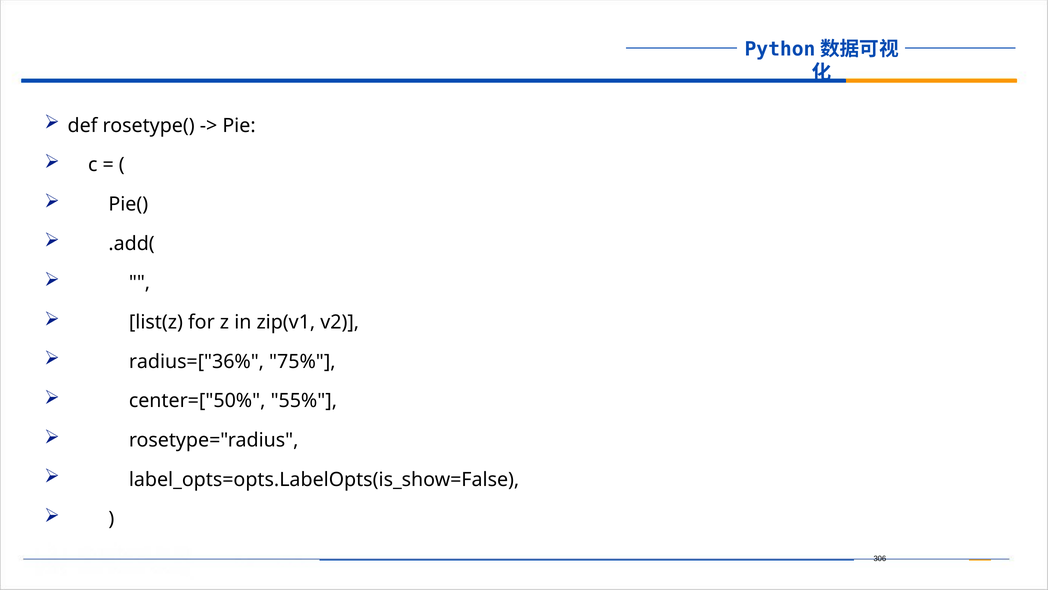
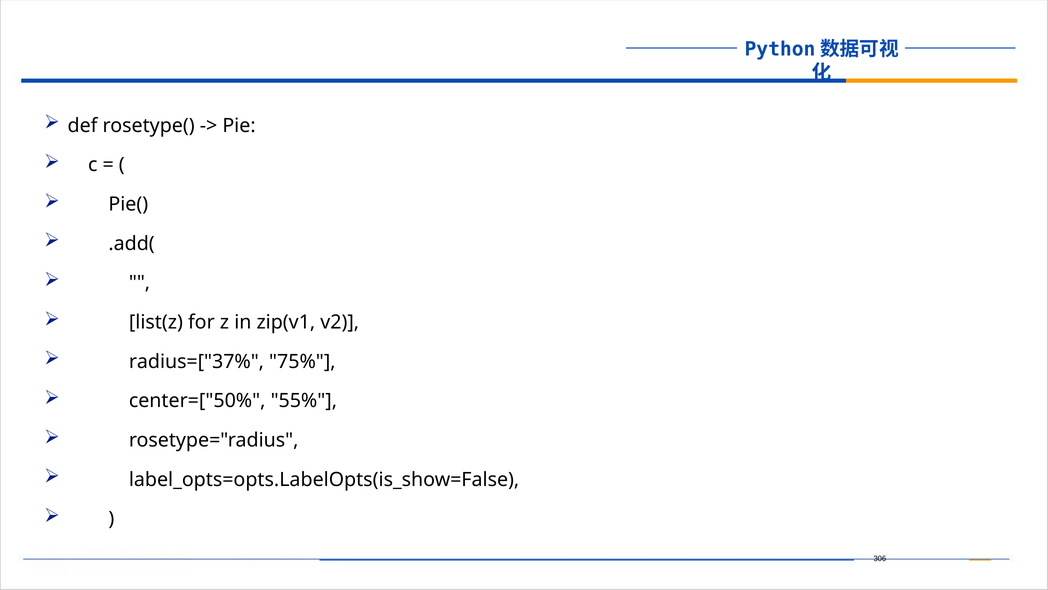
radius=["36%: radius=["36% -> radius=["37% (196, 361)
